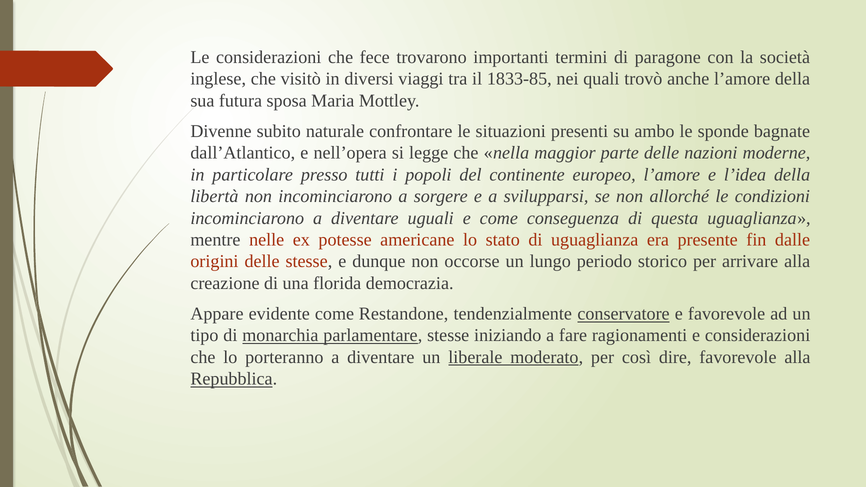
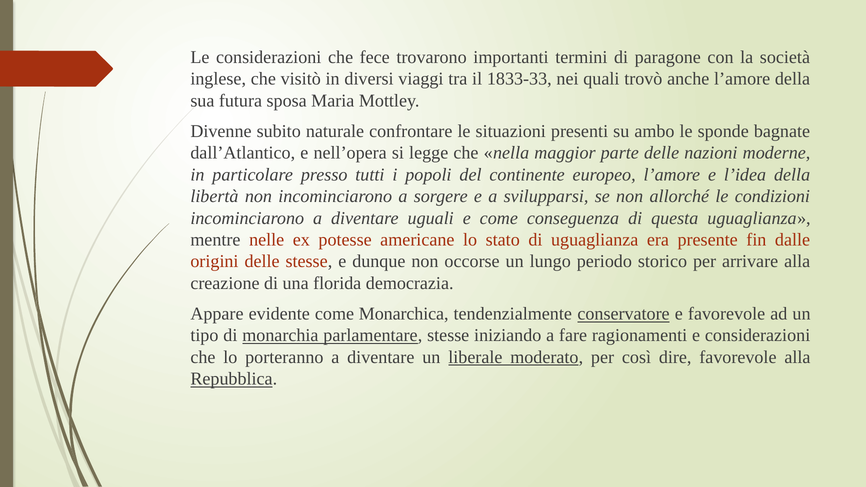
1833-85: 1833-85 -> 1833-33 (519, 79)
Restandone: Restandone -> Monarchica (404, 314)
